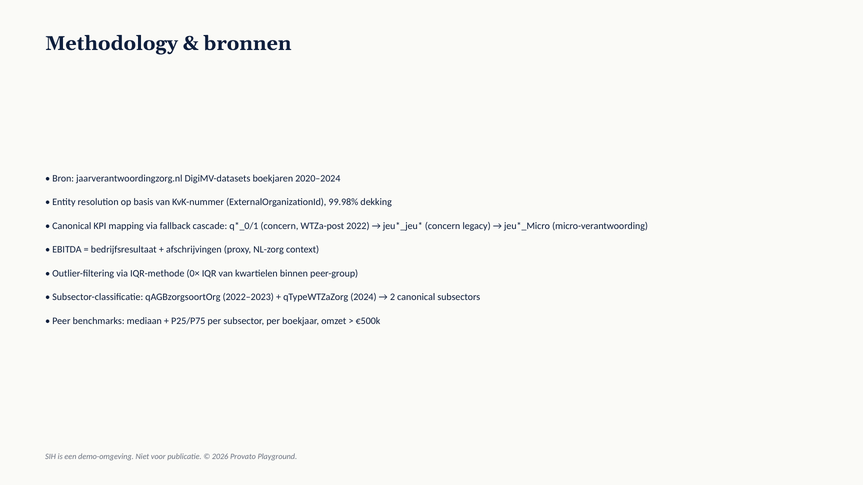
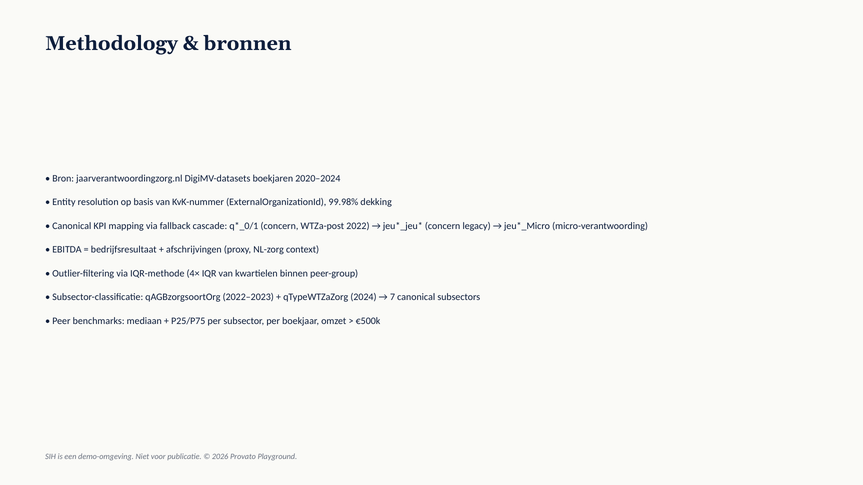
0×: 0× -> 4× (193, 274)
2: 2 -> 7 (393, 297)
